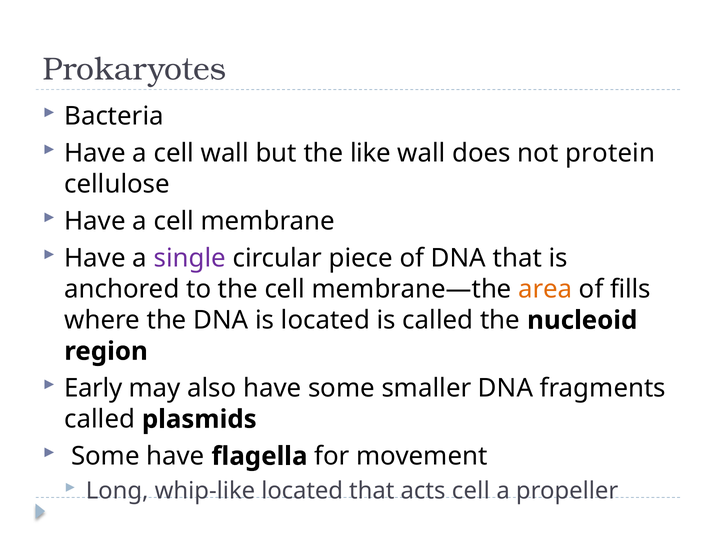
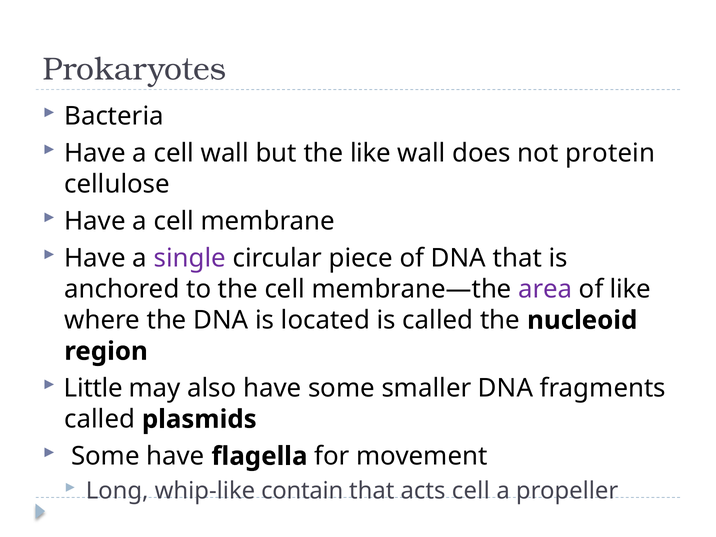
area colour: orange -> purple (545, 289)
of fills: fills -> like (630, 289)
Early: Early -> Little (93, 388)
whip-like located: located -> contain (302, 491)
